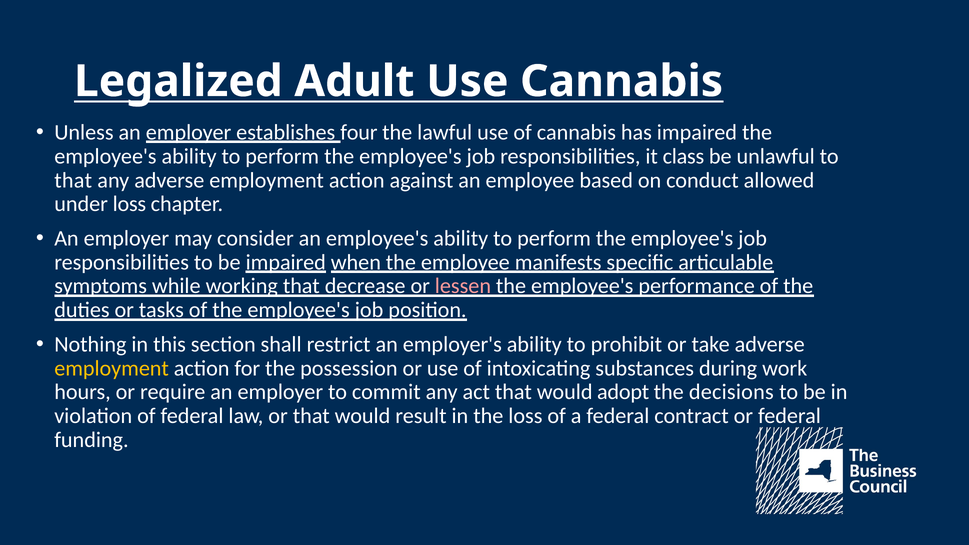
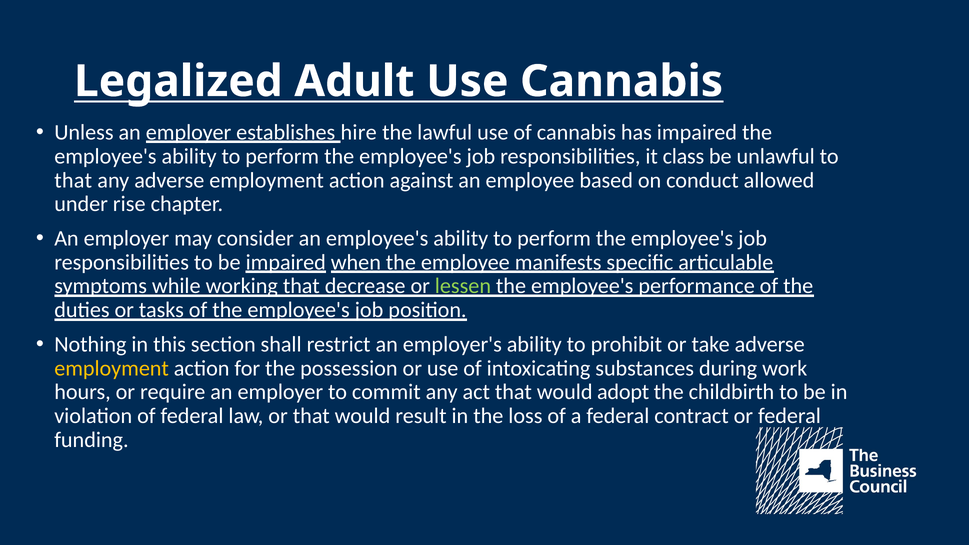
four: four -> hire (359, 132)
under loss: loss -> rise (129, 204)
lessen colour: pink -> light green (463, 286)
decisions: decisions -> childbirth (731, 392)
